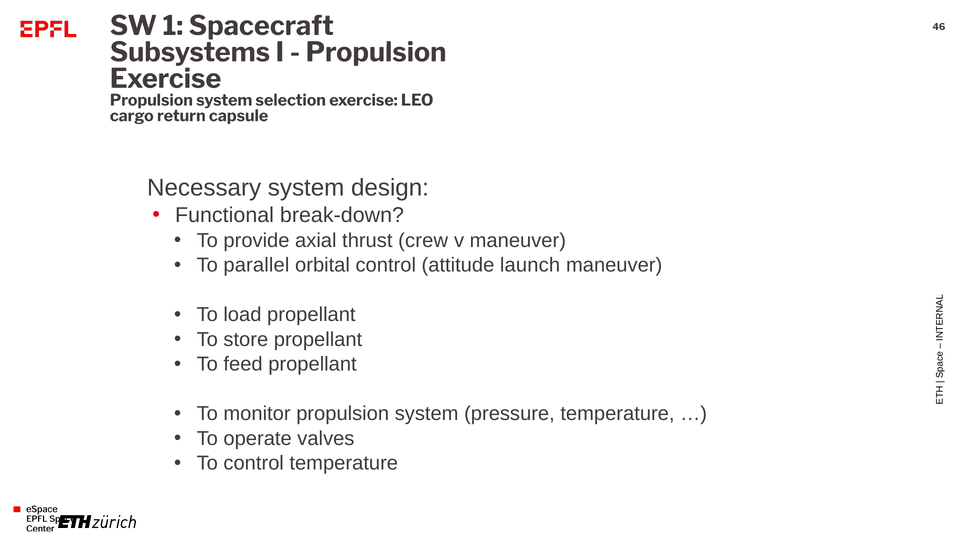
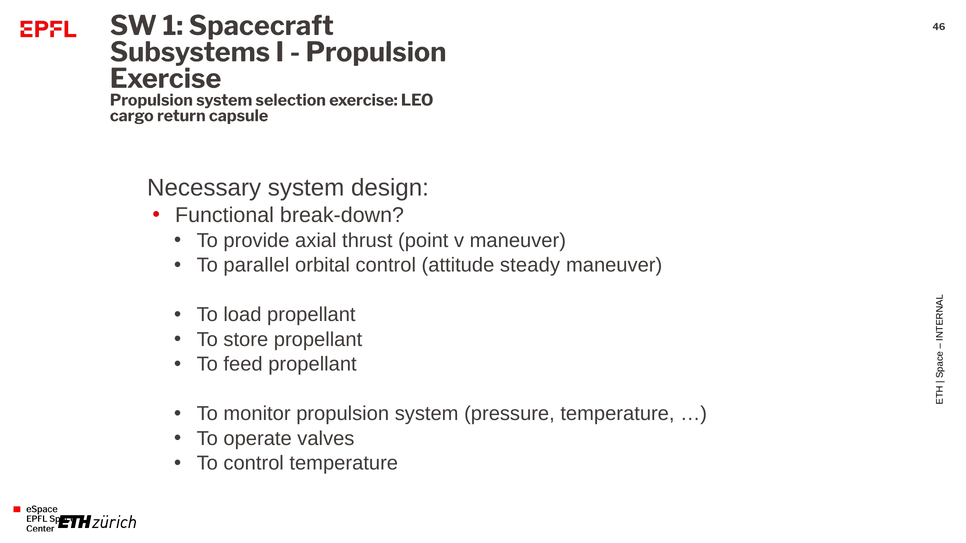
crew: crew -> point (423, 241)
launch: launch -> steady (530, 265)
